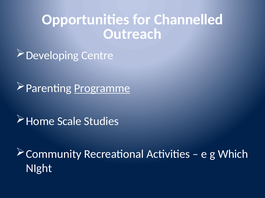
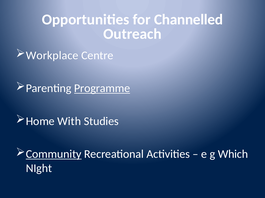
Developing: Developing -> Workplace (52, 56)
Scale: Scale -> With (69, 122)
Community underline: none -> present (54, 155)
